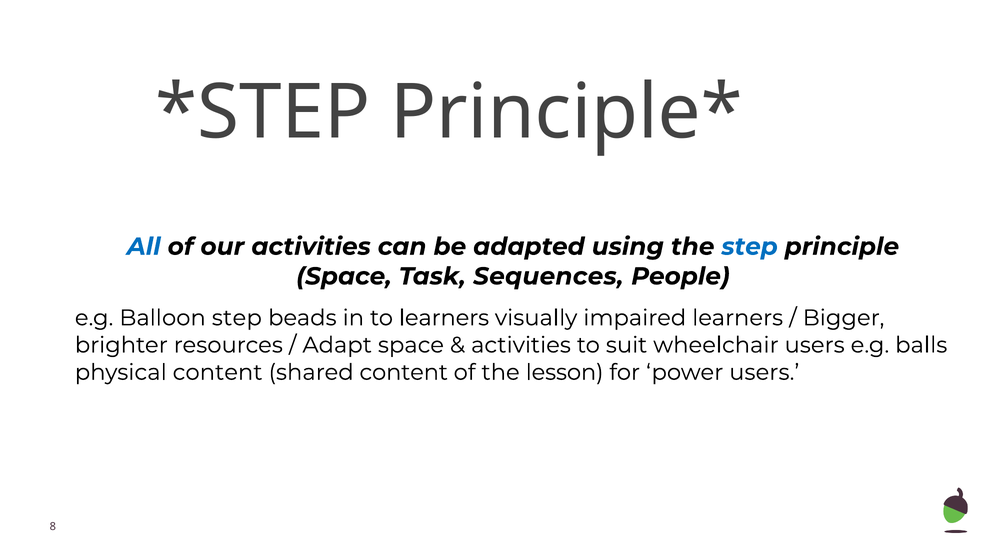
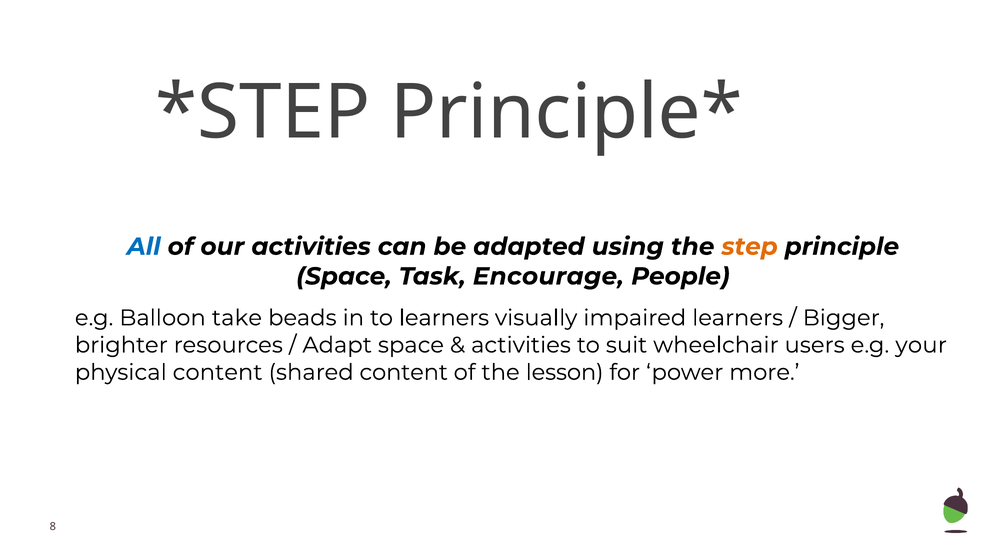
step colour: blue -> orange (750, 247)
Sequences: Sequences -> Encourage (548, 277)
Balloon step: step -> take (237, 318)
balls: balls -> your (921, 345)
power users: users -> more (764, 373)
